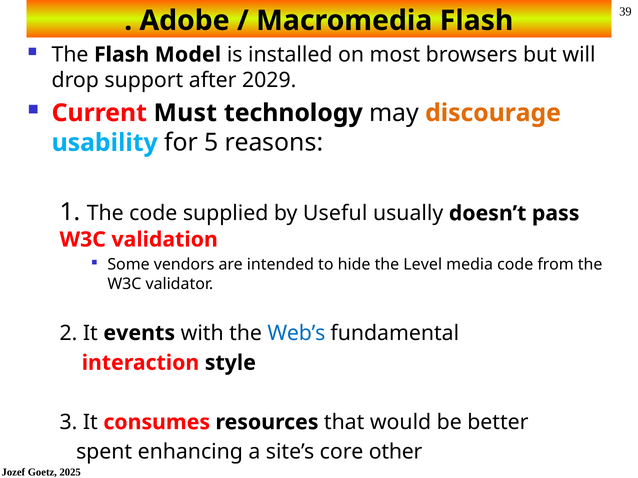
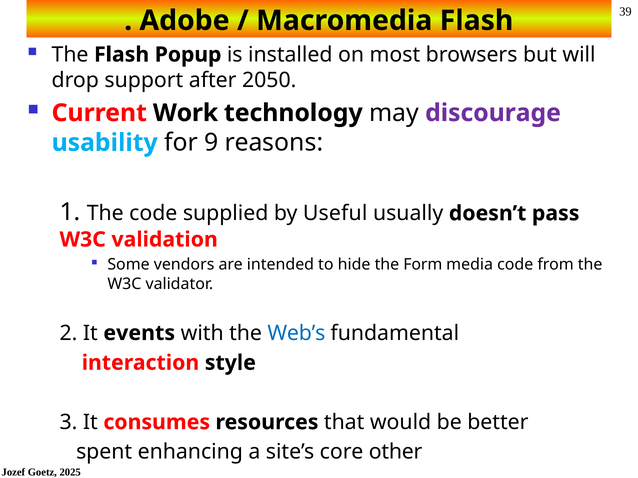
Model: Model -> Popup (188, 55)
2029: 2029 -> 2050 (269, 80)
Must: Must -> Work (186, 113)
discourage colour: orange -> purple (493, 113)
5: 5 -> 9 (211, 143)
Level: Level -> Form (423, 265)
